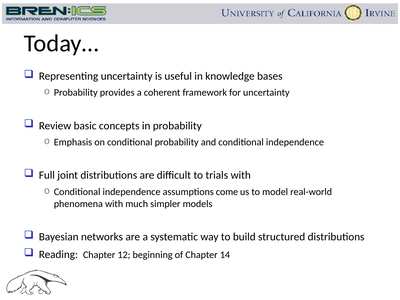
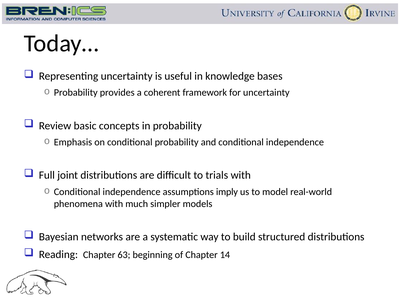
come: come -> imply (227, 192)
12: 12 -> 63 (124, 255)
